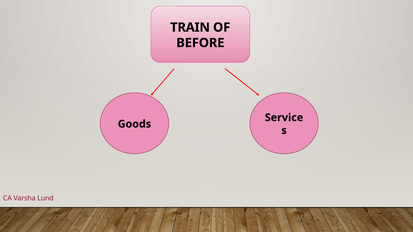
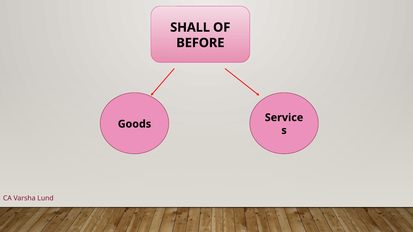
TRAIN: TRAIN -> SHALL (190, 27)
